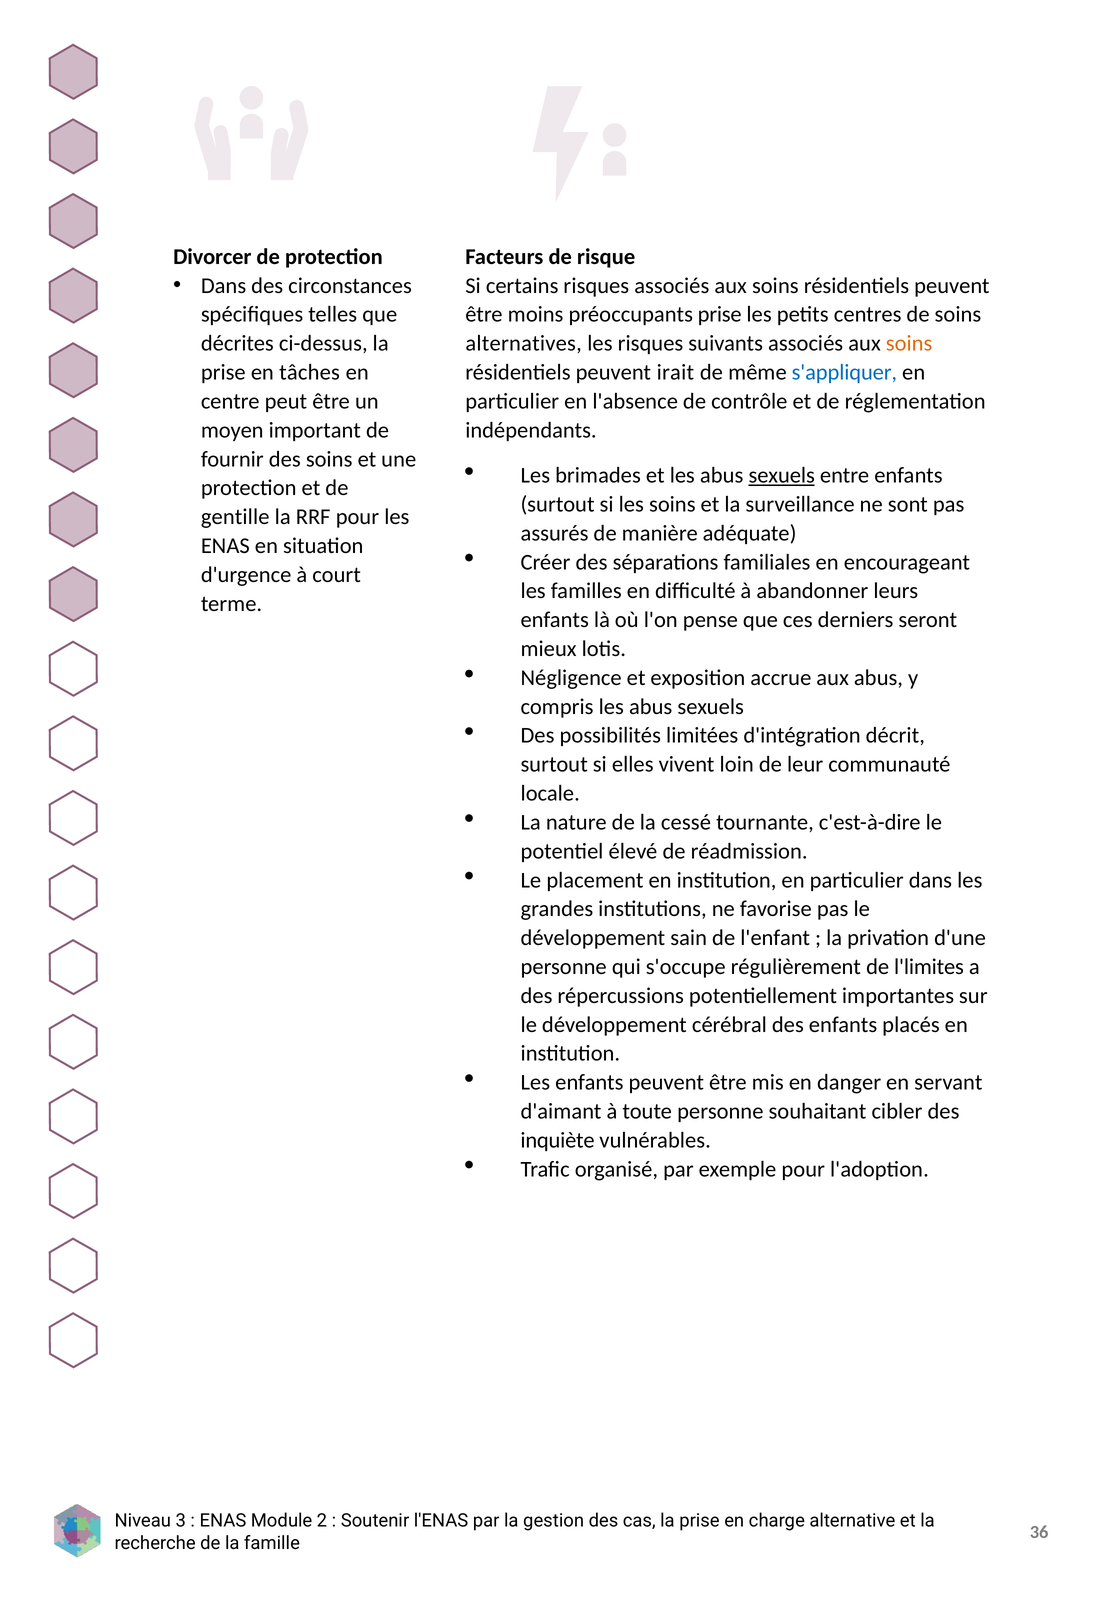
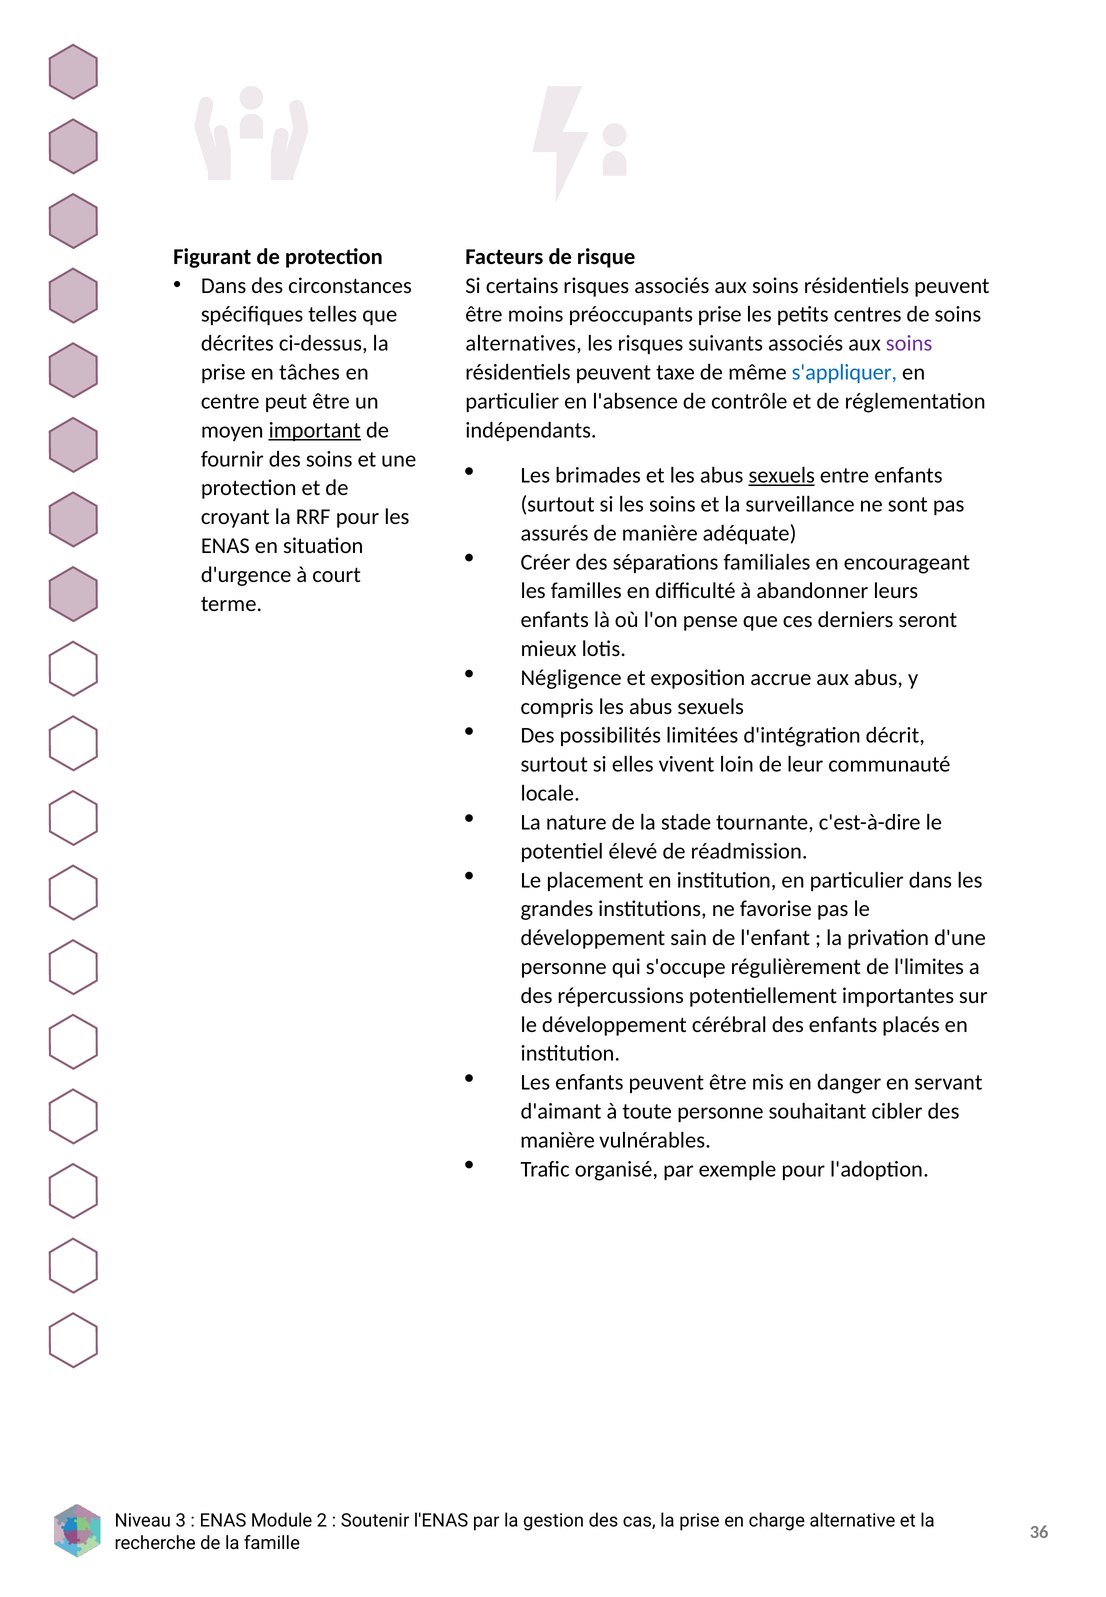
Divorcer: Divorcer -> Figurant (212, 257)
soins colour: orange -> purple (909, 344)
irait: irait -> taxe (676, 372)
important underline: none -> present (315, 430)
gentille: gentille -> croyant (235, 517)
cessé: cessé -> stade (686, 823)
inquiète: inquiète -> manière (558, 1141)
